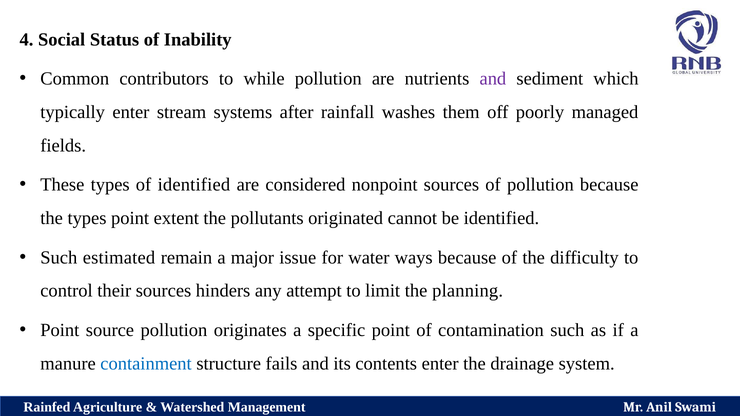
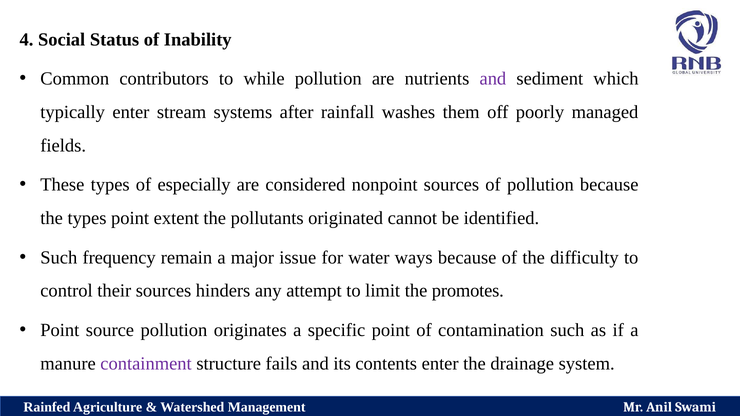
of identified: identified -> especially (194, 185)
estimated: estimated -> frequency (119, 258)
planning: planning -> promotes (468, 291)
containment colour: blue -> purple (146, 364)
